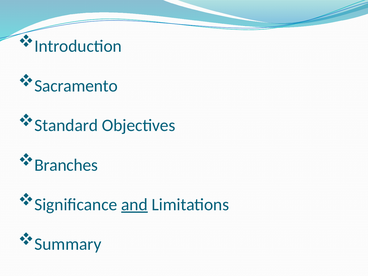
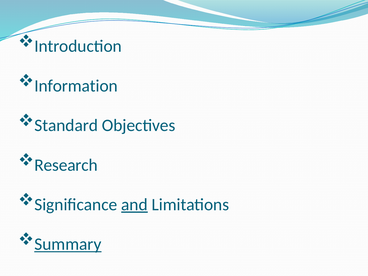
Sacramento: Sacramento -> Information (76, 86)
Branches: Branches -> Research (66, 165)
Summary underline: none -> present (68, 244)
